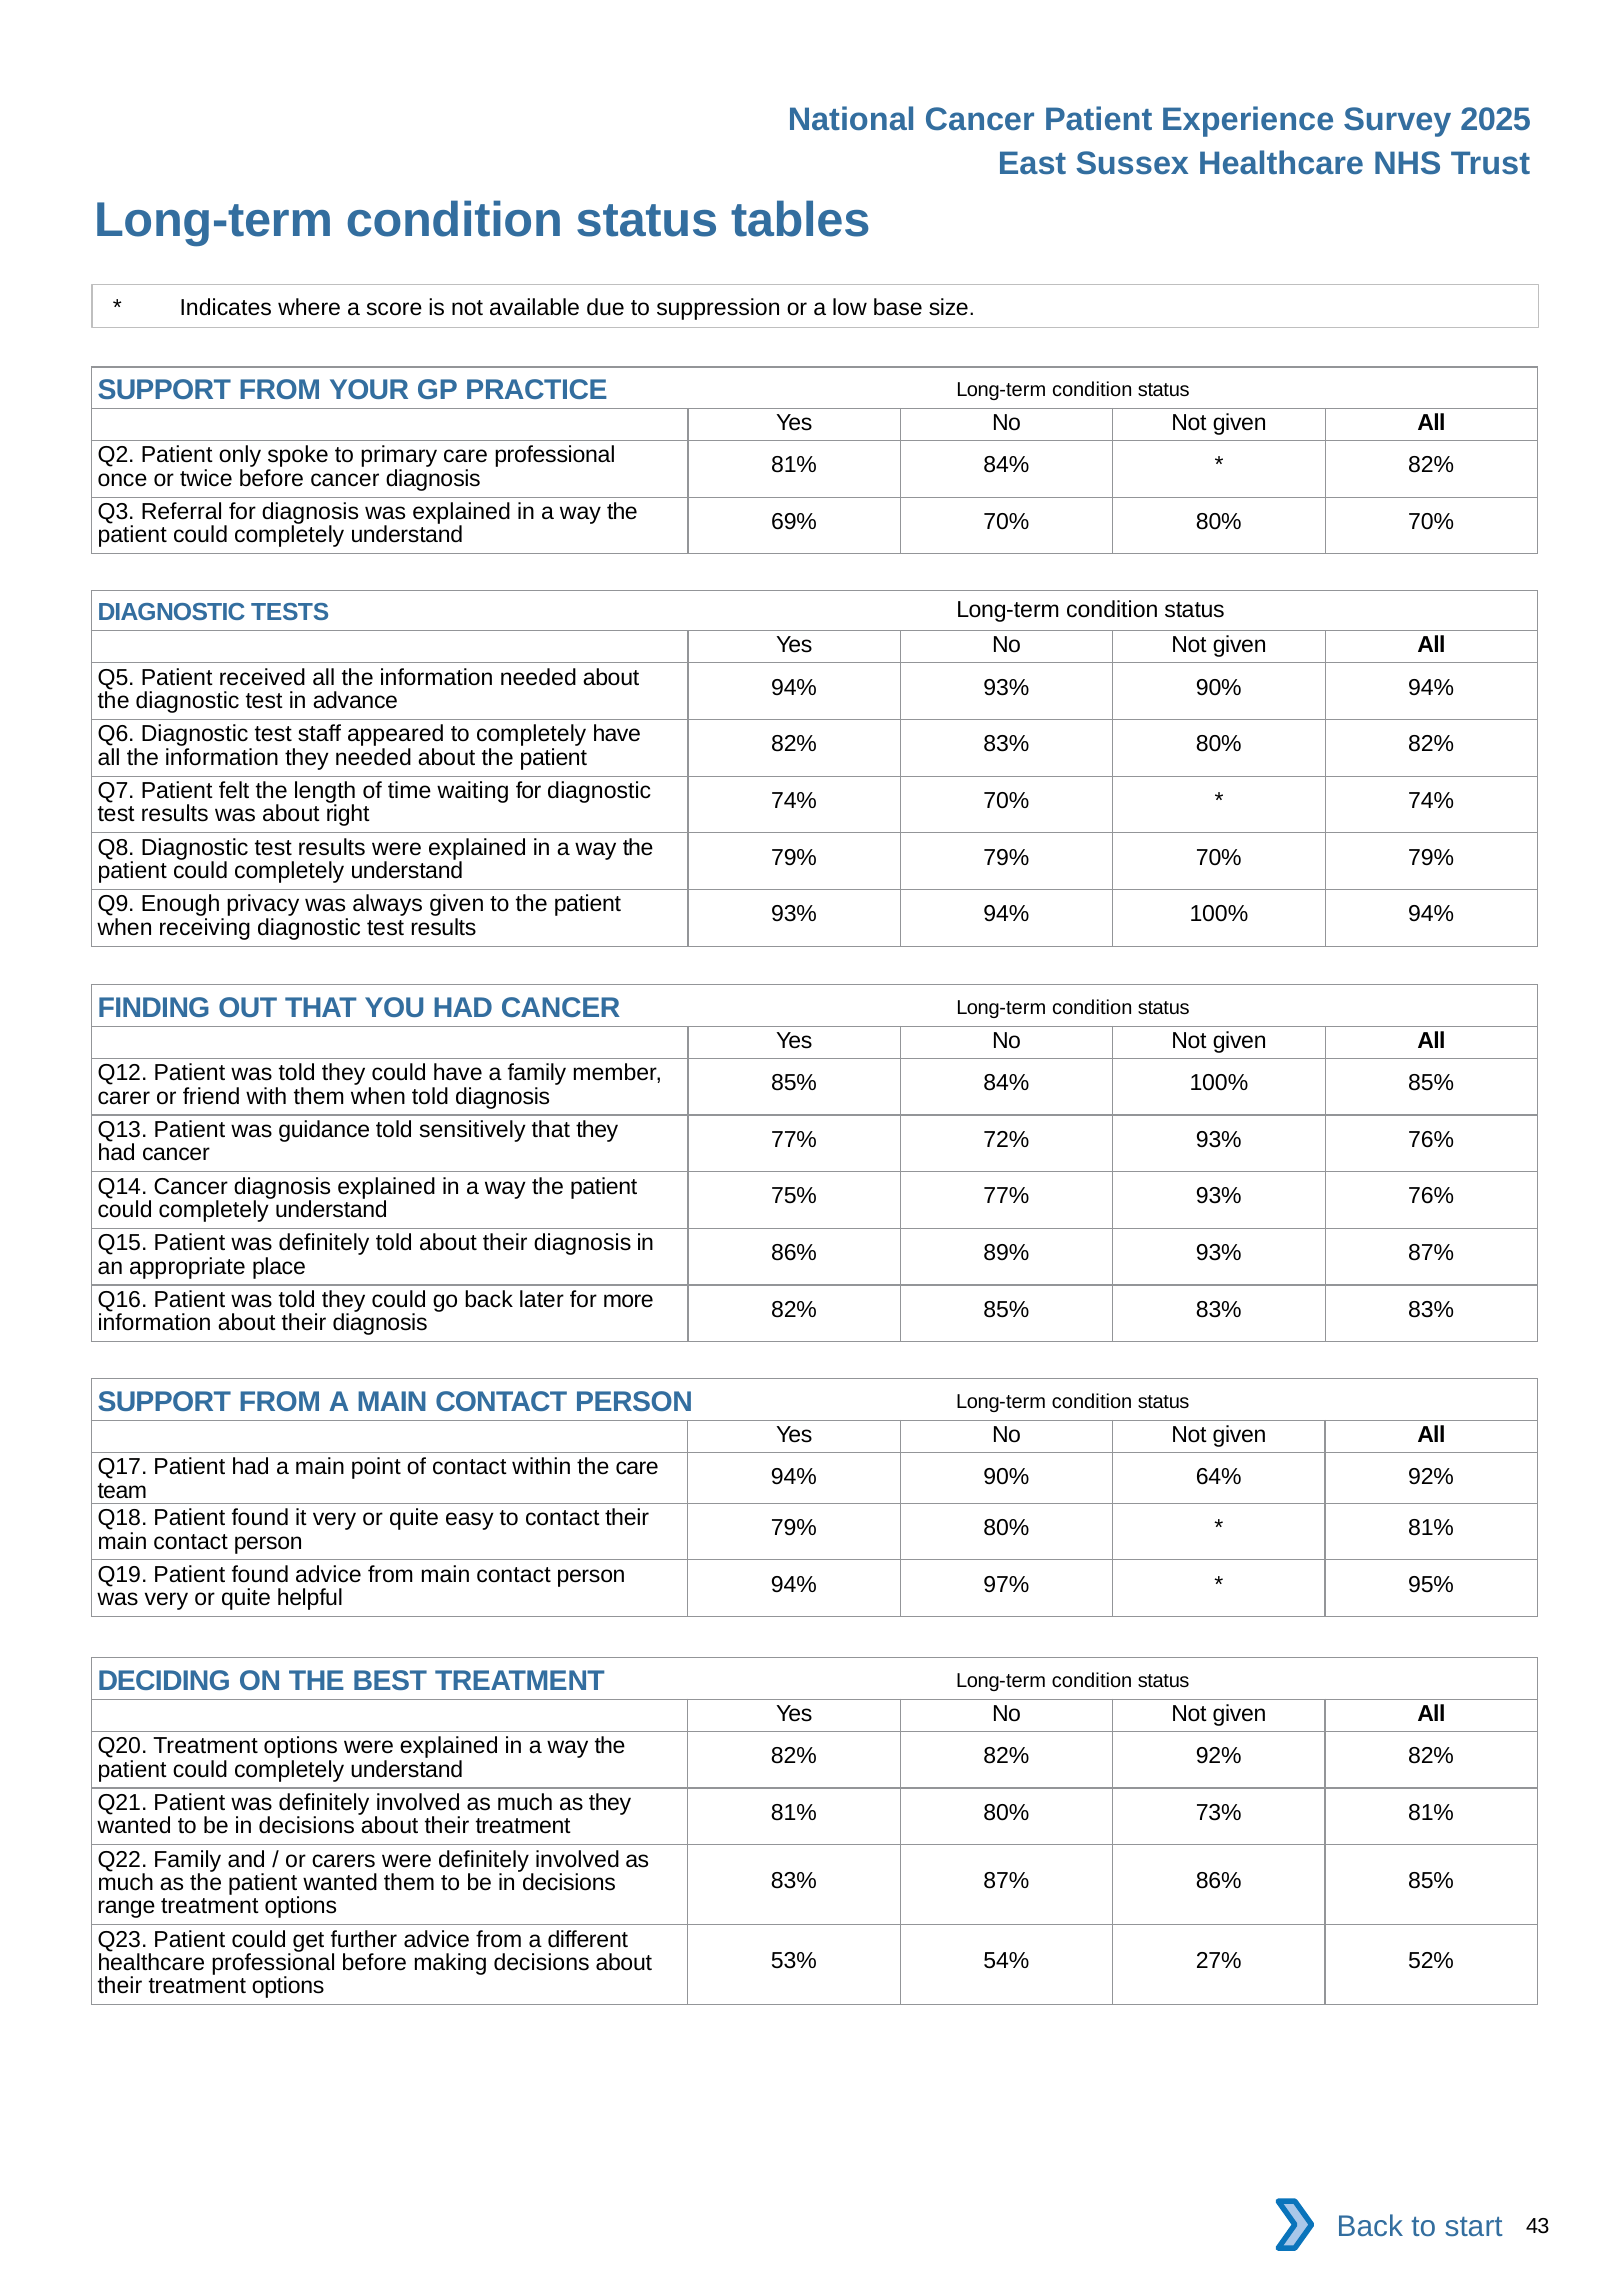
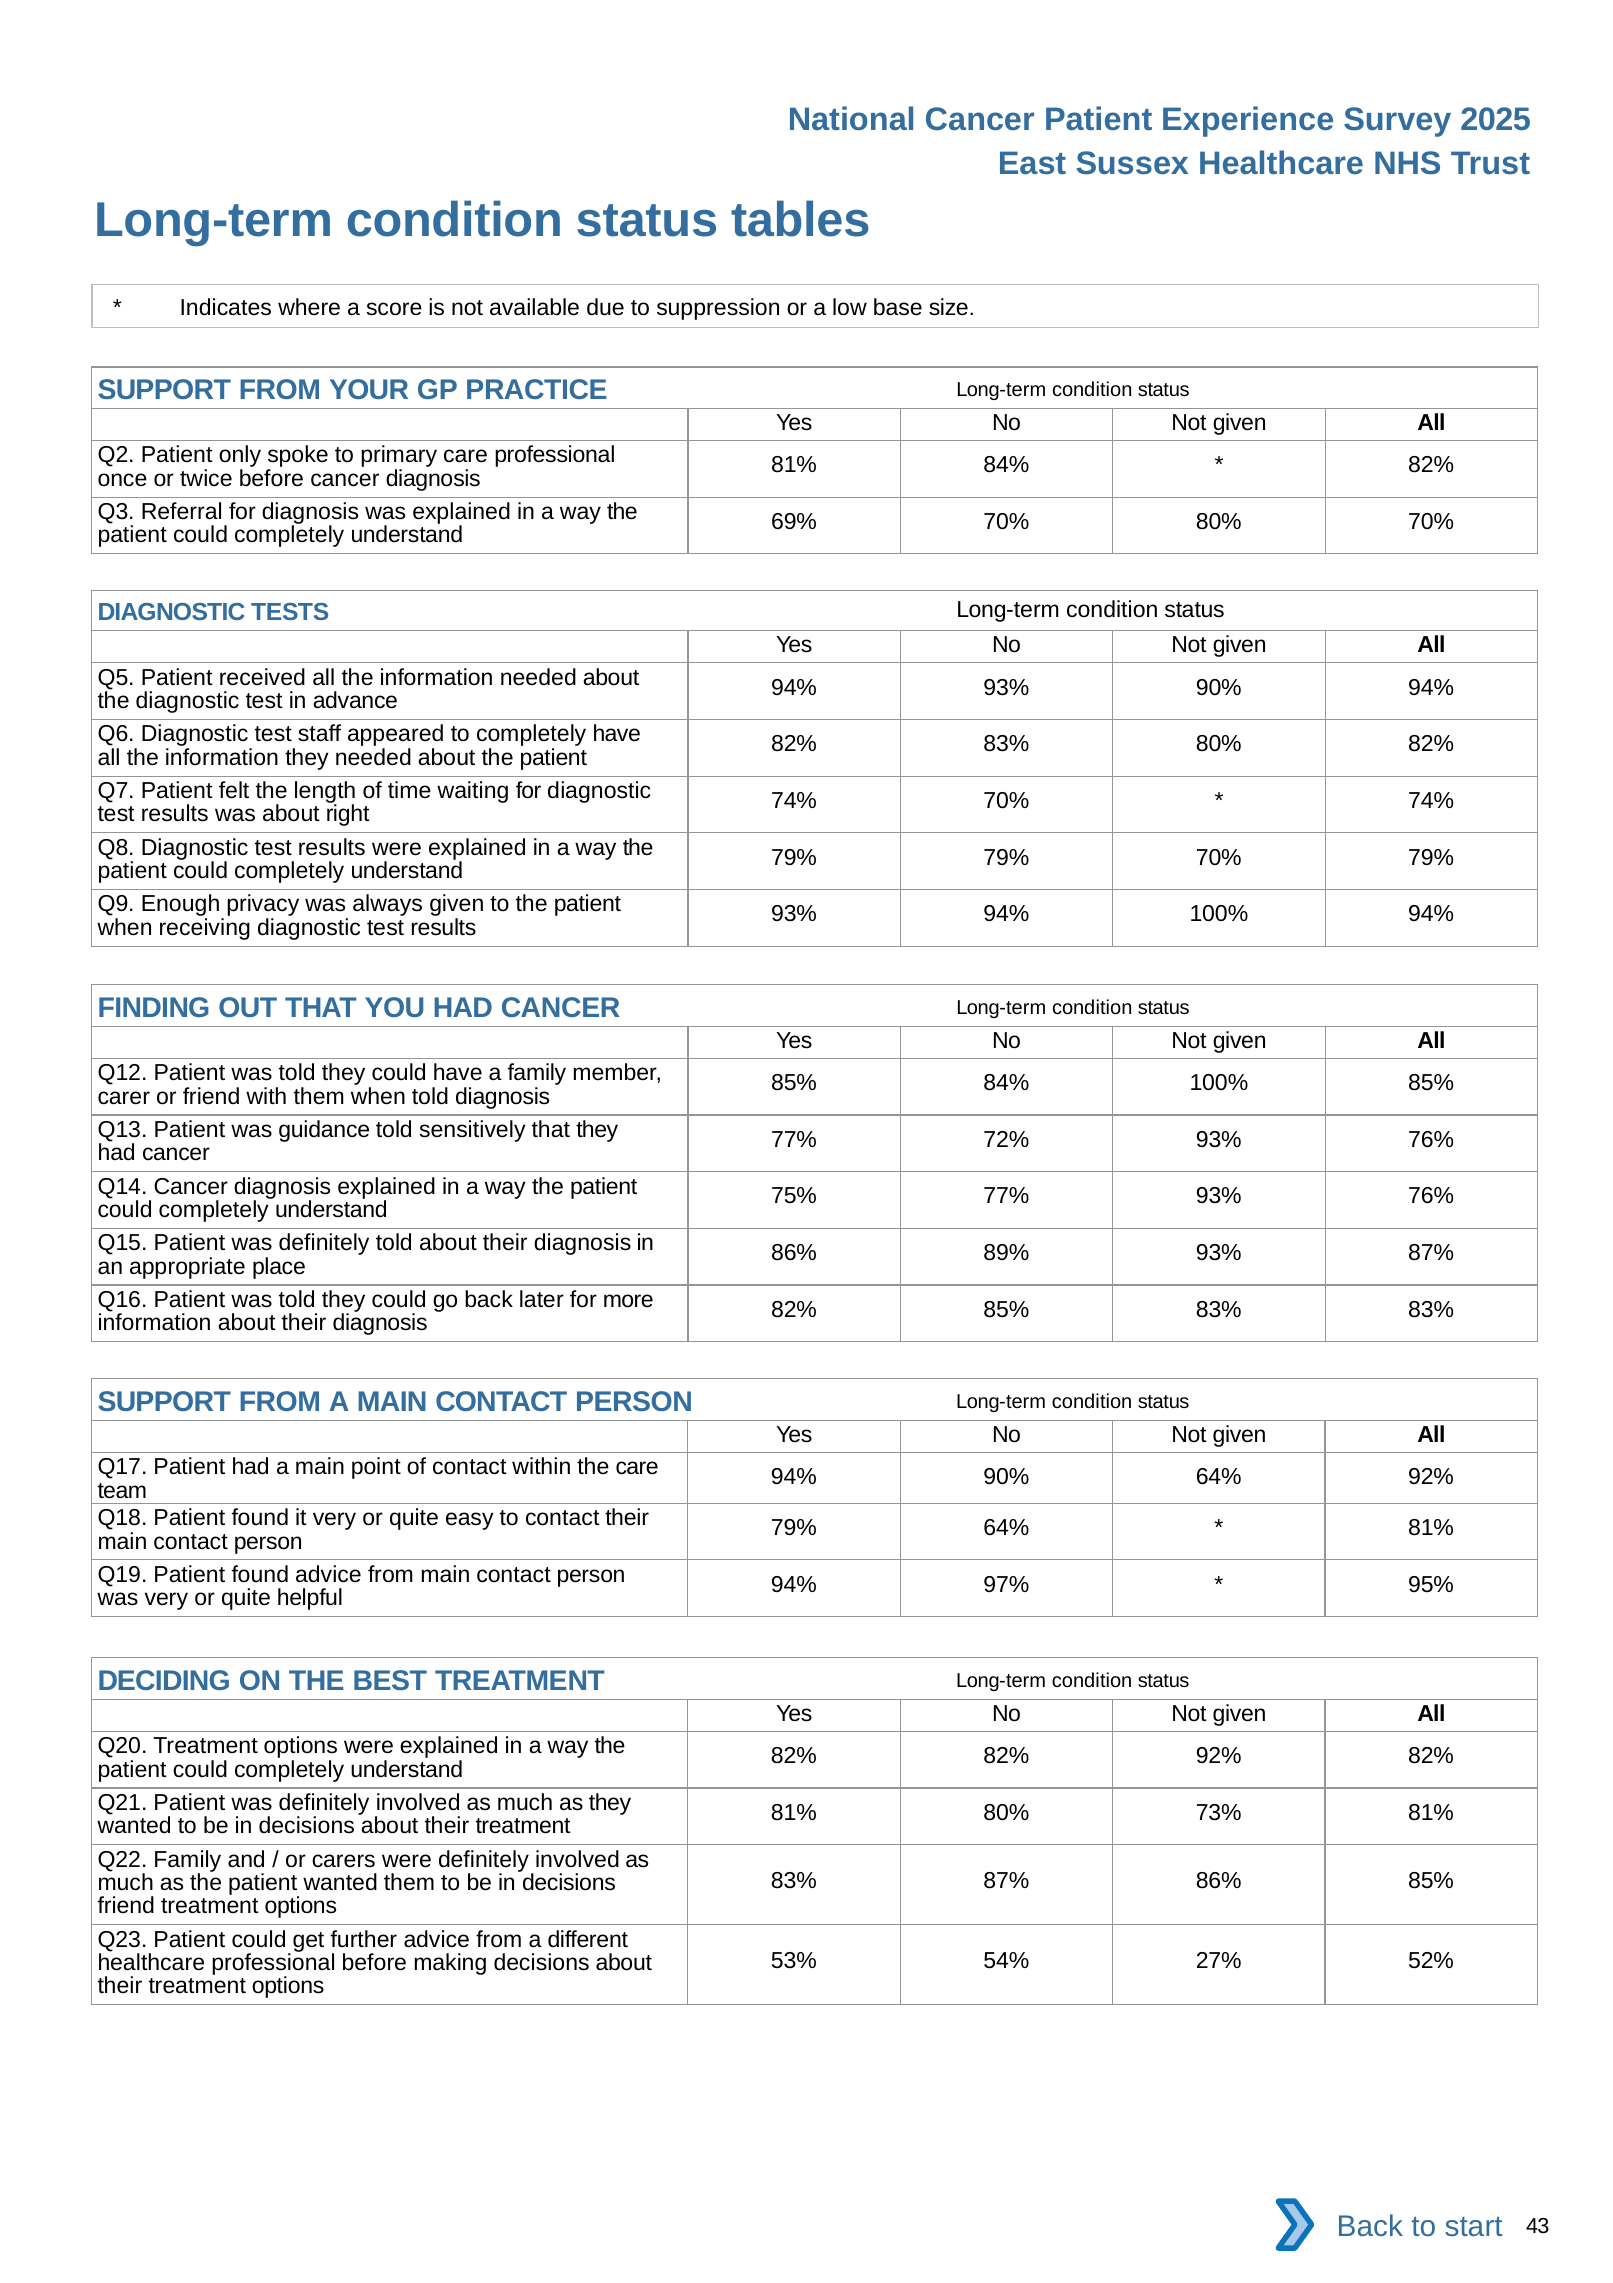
79% 80%: 80% -> 64% (1006, 1528)
range: range -> friend (126, 1906)
